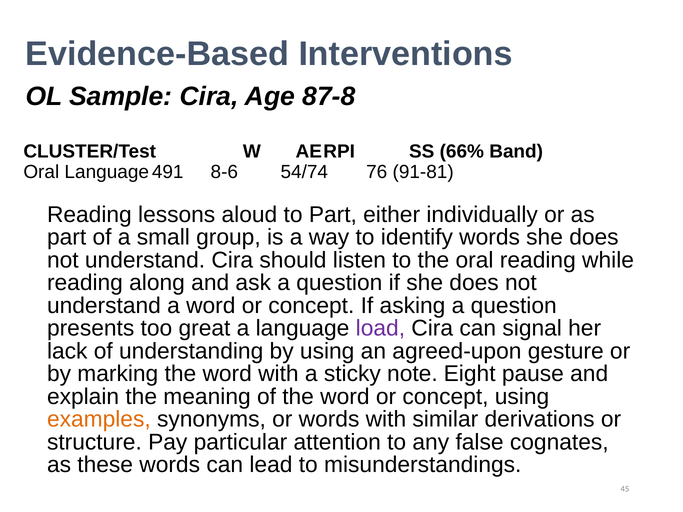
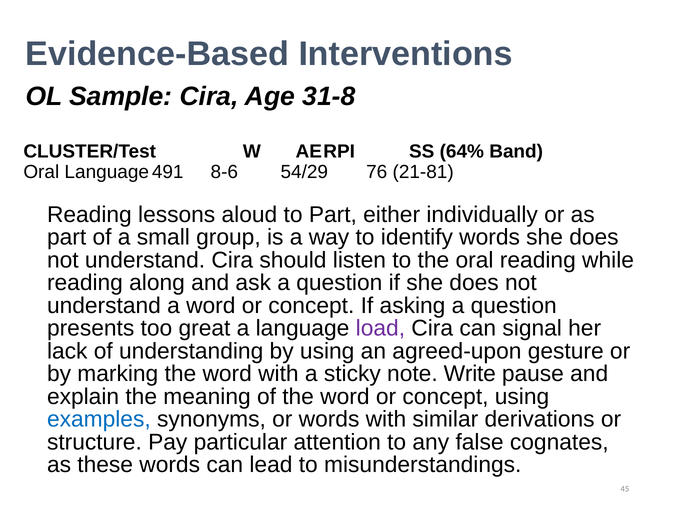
87-8: 87-8 -> 31-8 (329, 97)
66%: 66% -> 64% (462, 151)
54/74: 54/74 -> 54/29 (304, 172)
91-81: 91-81 -> 21-81 (423, 172)
Eight: Eight -> Write (470, 374)
examples colour: orange -> blue (99, 420)
